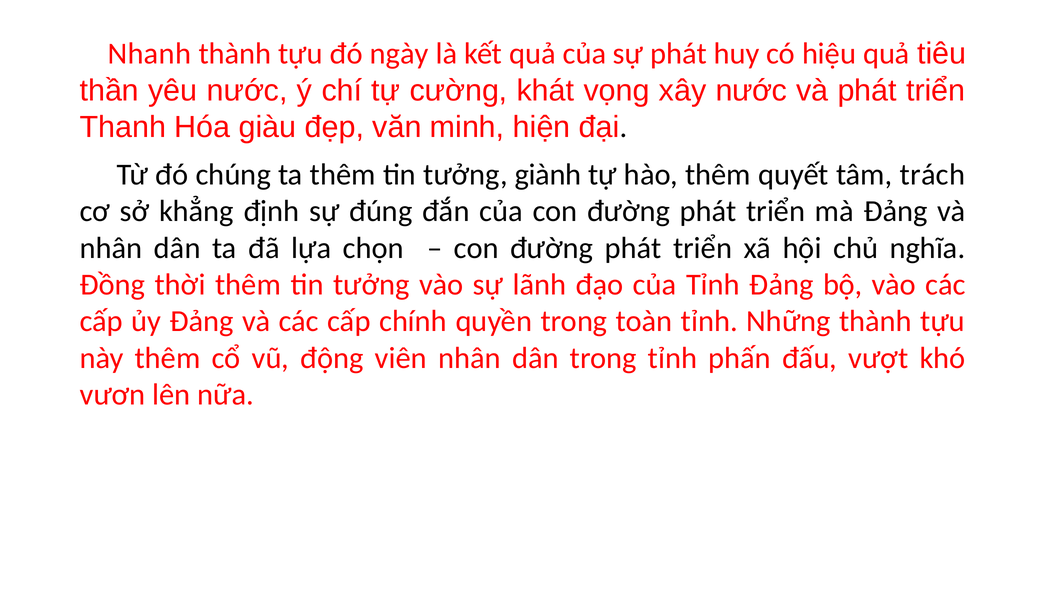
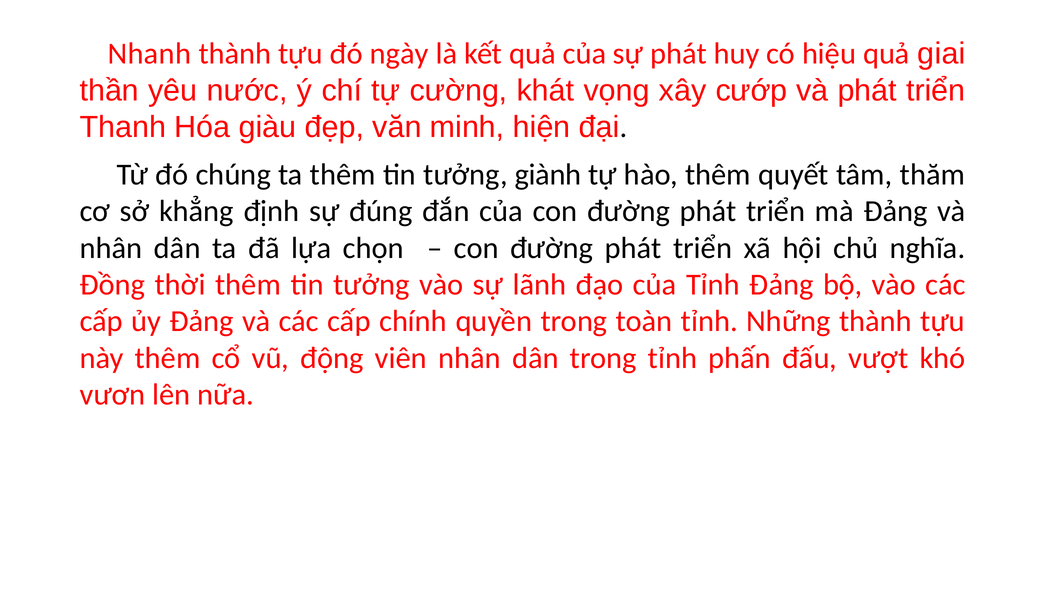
tiêu: tiêu -> giai (942, 54)
xây nước: nước -> cướp (751, 90)
trách: trách -> thăm (933, 175)
